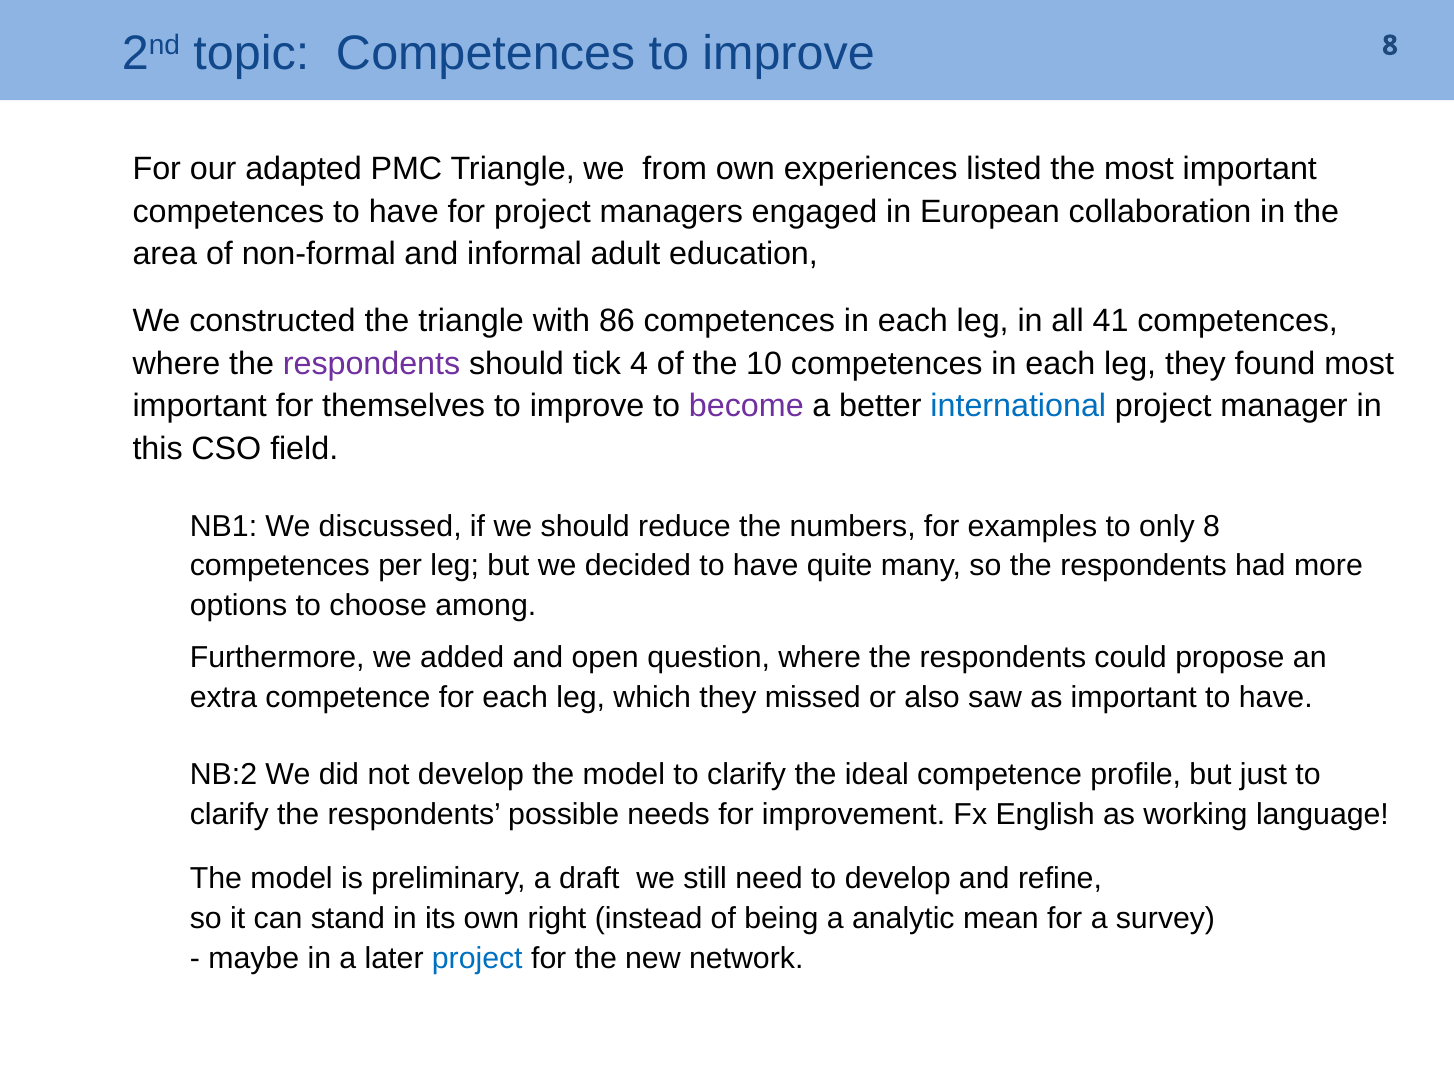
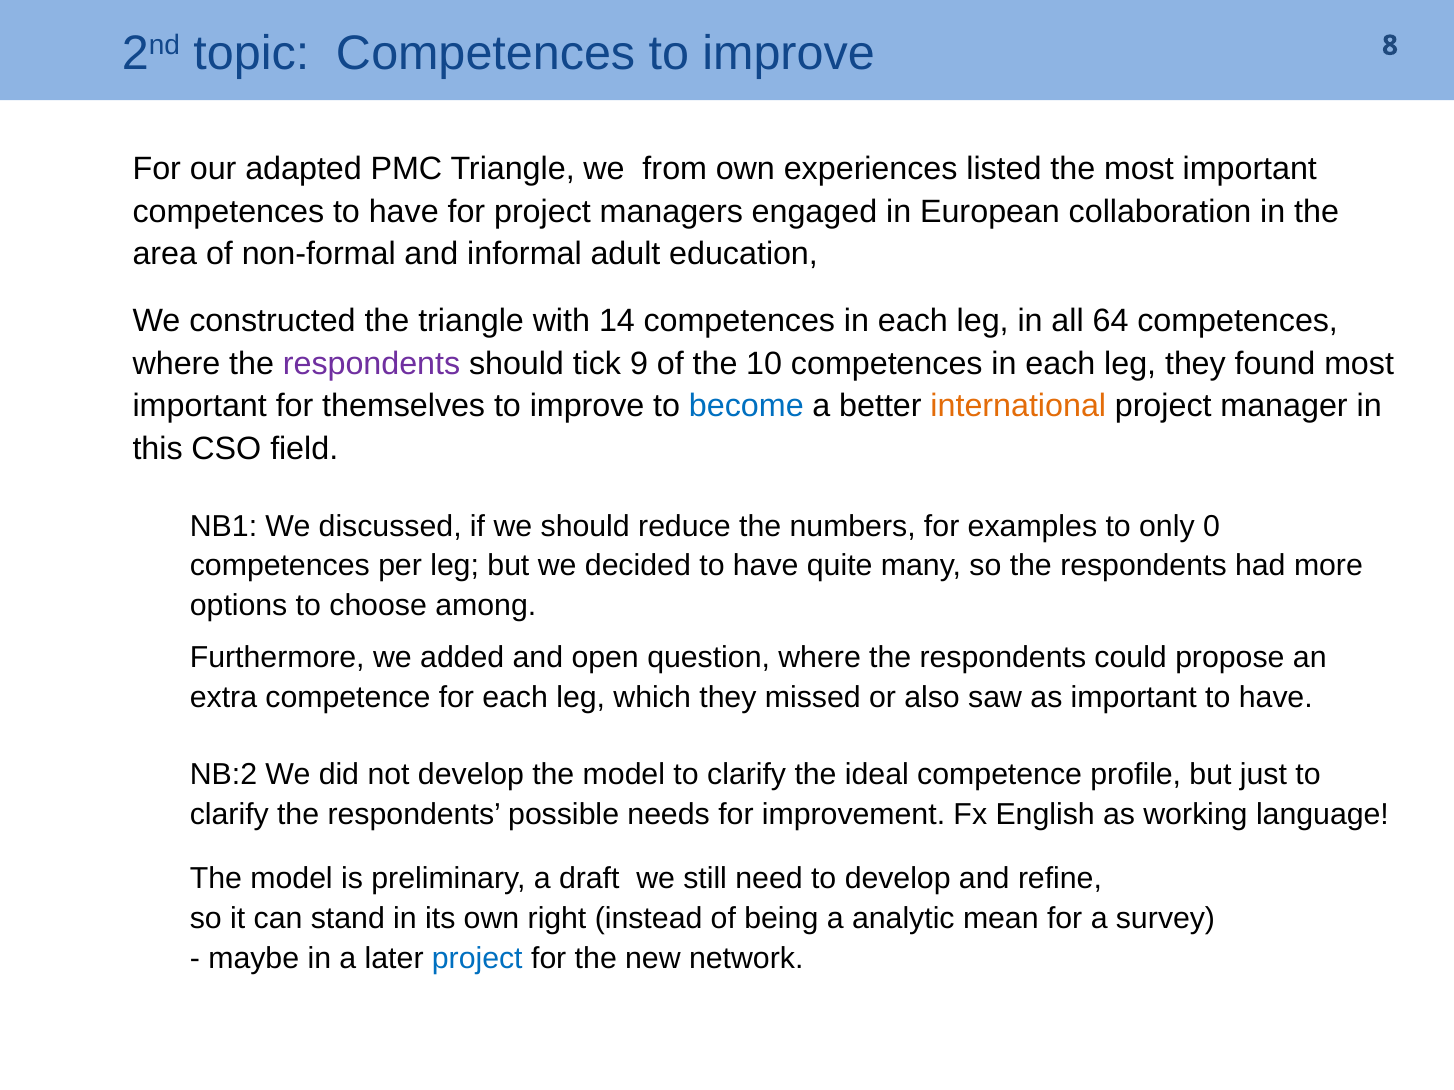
86: 86 -> 14 (617, 321)
41: 41 -> 64 (1111, 321)
4: 4 -> 9 (639, 364)
become colour: purple -> blue (746, 406)
international colour: blue -> orange (1018, 406)
only 8: 8 -> 0 (1212, 526)
